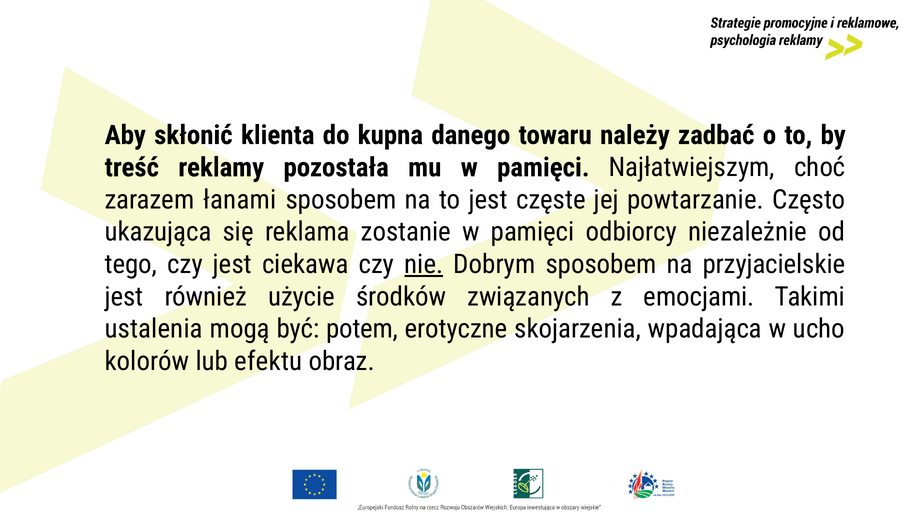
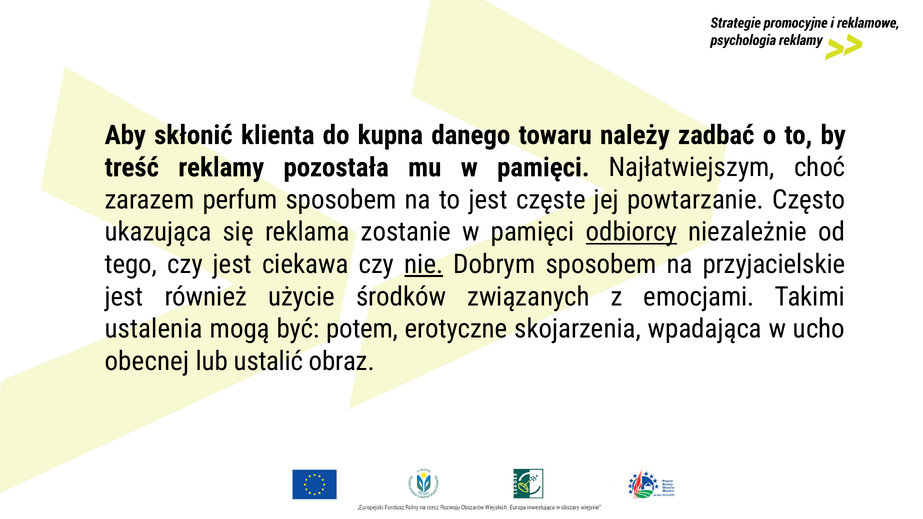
łanami: łanami -> perfum (240, 200)
odbiorcy underline: none -> present (631, 232)
kolorów: kolorów -> obecnej (147, 361)
efektu: efektu -> ustalić (269, 361)
